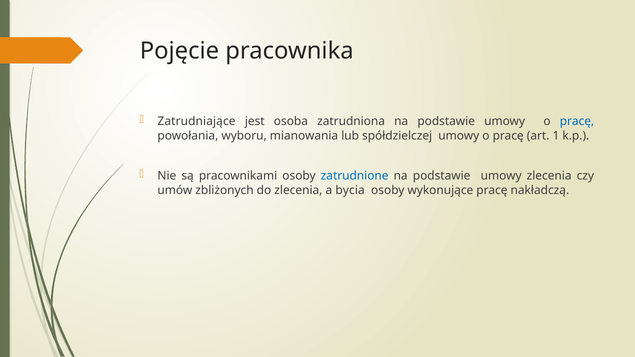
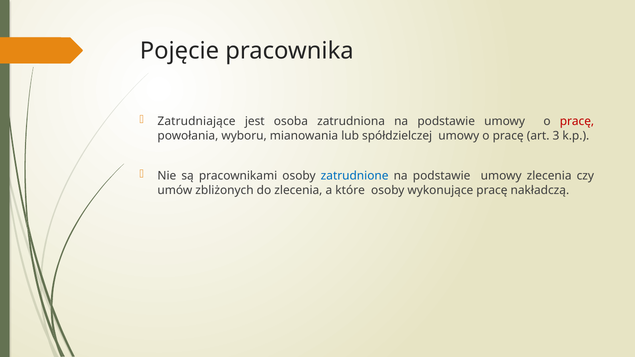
pracę colour: blue -> red (577, 121)
1: 1 -> 3 (556, 136)
bycia: bycia -> które (350, 190)
